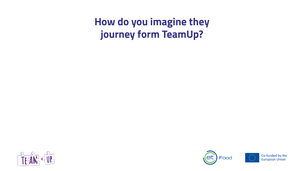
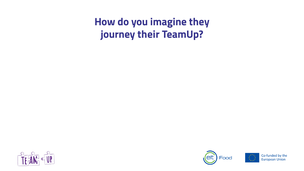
form: form -> their (148, 34)
